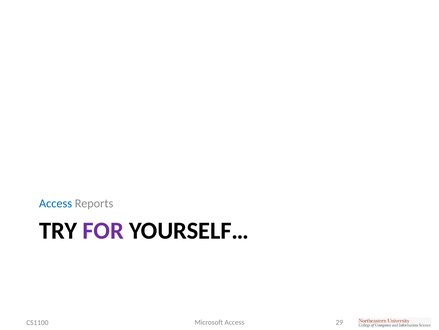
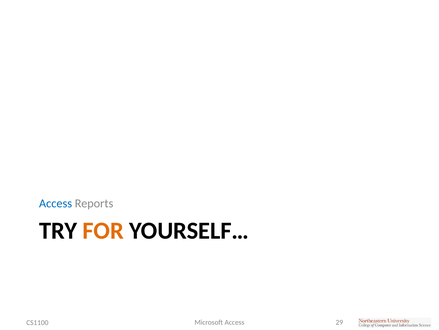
FOR colour: purple -> orange (103, 230)
